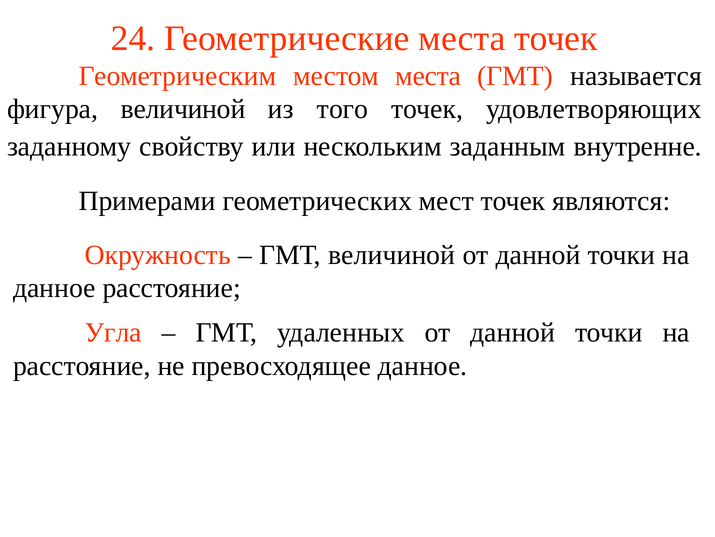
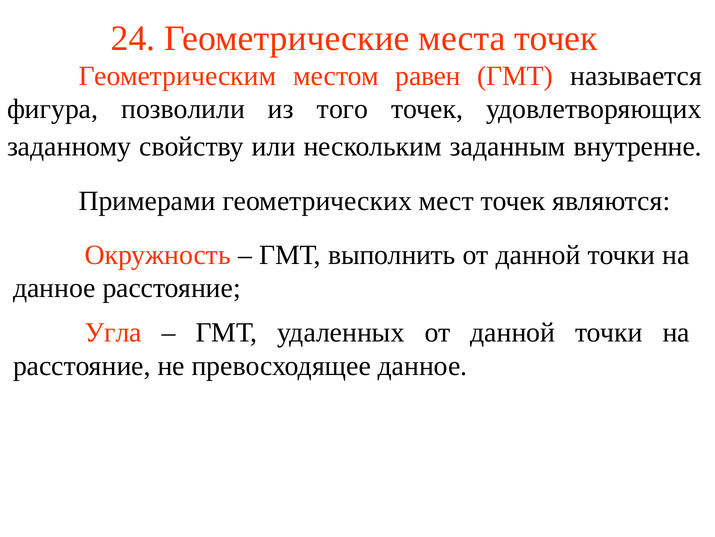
местом места: места -> равен (428, 76)
фигура величиной: величиной -> позволили (183, 109)
ГМТ величиной: величиной -> выполнить (392, 254)
